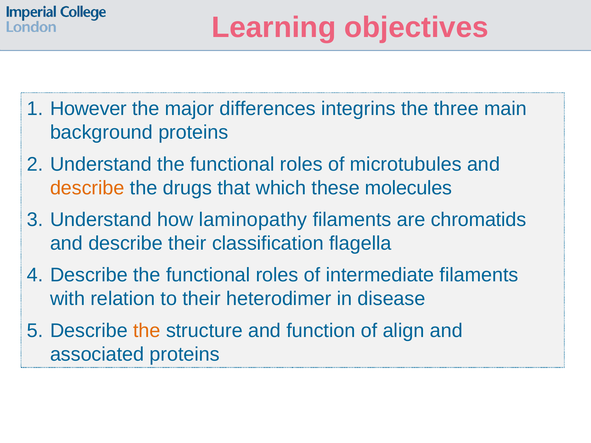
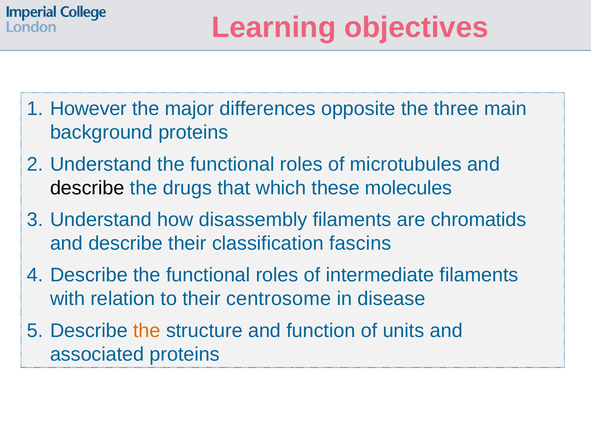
integrins: integrins -> opposite (358, 109)
describe colour: orange -> black (87, 188)
laminopathy: laminopathy -> disassembly (253, 220)
flagella: flagella -> fascins (360, 243)
heterodimer: heterodimer -> centrosome (279, 299)
align: align -> units (403, 331)
